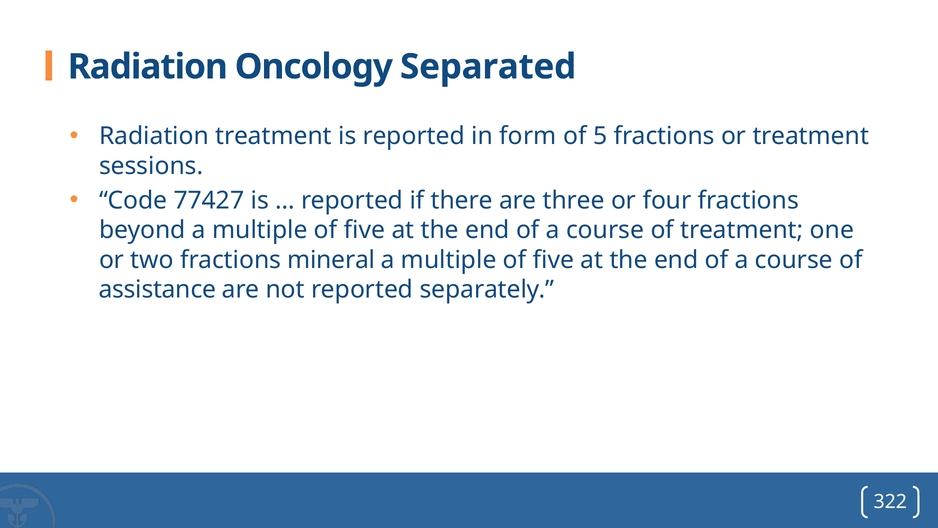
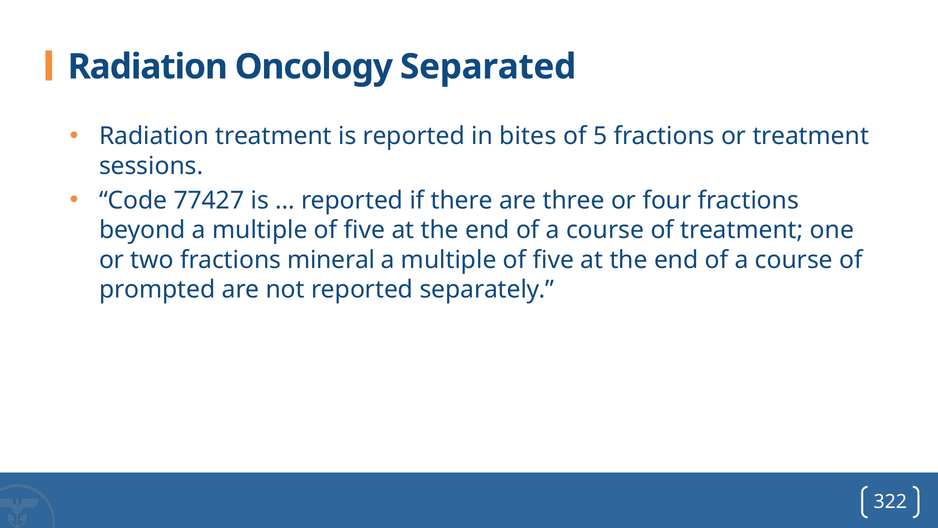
form: form -> bites (528, 136)
assistance: assistance -> prompted (157, 289)
